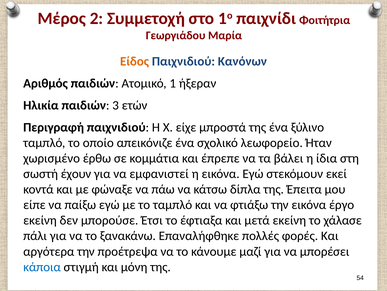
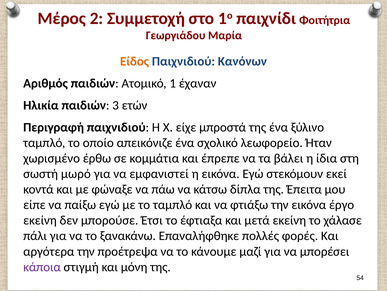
ήξεραν: ήξεραν -> έχαναν (198, 83)
έχουν: έχουν -> μωρό (76, 173)
κάποια colour: blue -> purple (42, 266)
